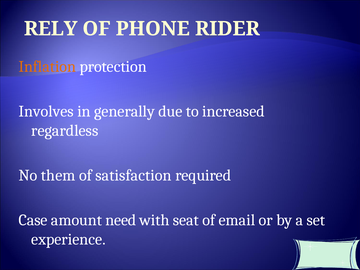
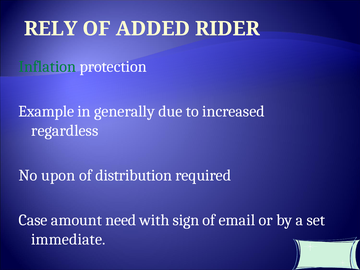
PHONE: PHONE -> ADDED (153, 29)
Inflation colour: orange -> green (47, 67)
Involves: Involves -> Example (46, 111)
them: them -> upon (58, 175)
satisfaction: satisfaction -> distribution (134, 175)
seat: seat -> sign (186, 220)
experience: experience -> immediate (68, 239)
